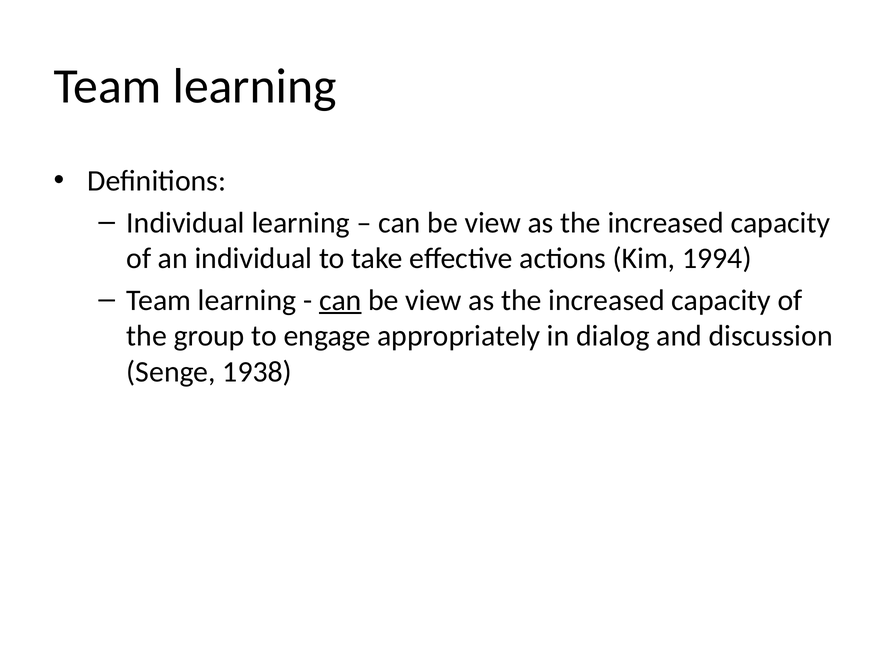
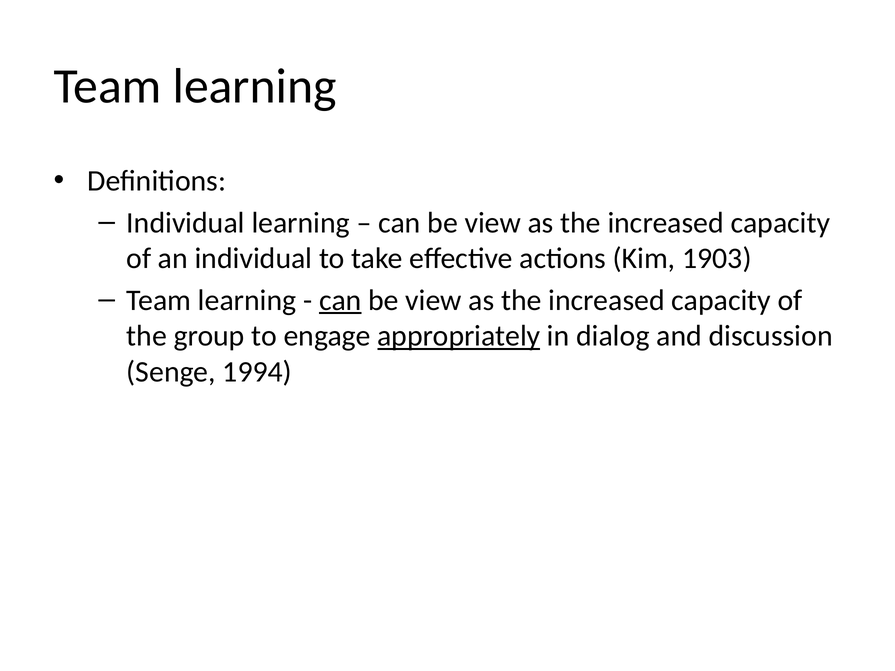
1994: 1994 -> 1903 (717, 259)
appropriately underline: none -> present (459, 336)
1938: 1938 -> 1994 (257, 372)
